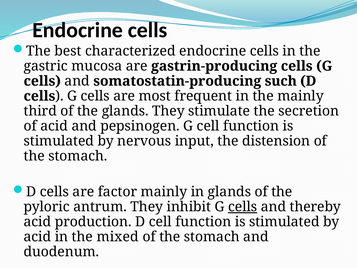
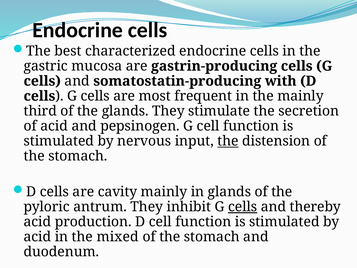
such: such -> with (281, 81)
the underline: none -> present (228, 141)
factor: factor -> cavity (118, 192)
